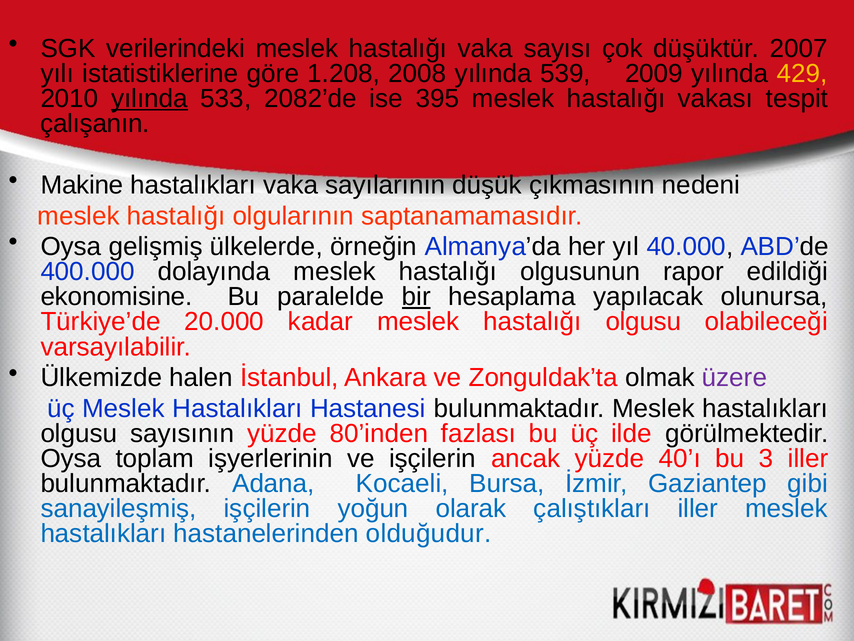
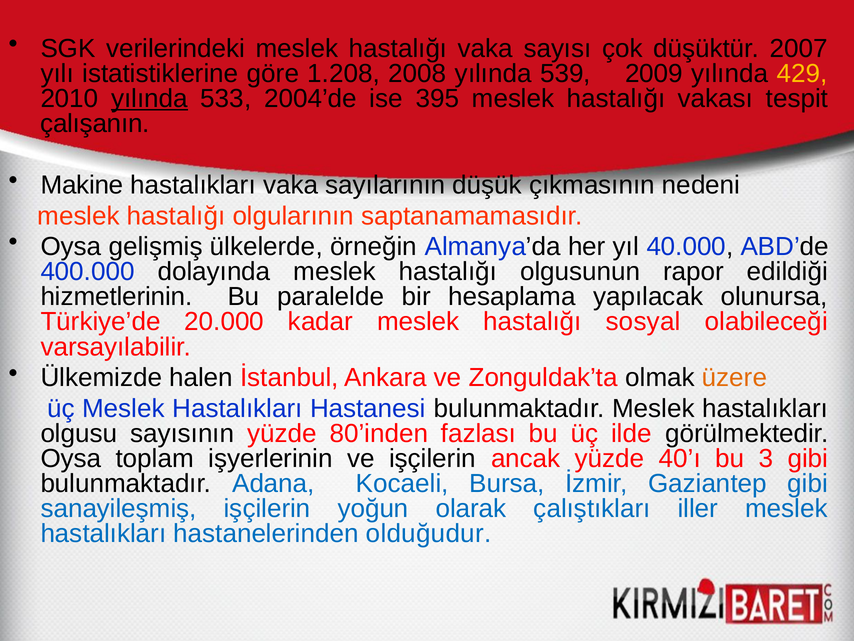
2082’de: 2082’de -> 2004’de (311, 99)
ekonomisine: ekonomisine -> hizmetlerinin (117, 297)
bir underline: present -> none (416, 297)
hastalığı olgusu: olgusu -> sosyal (643, 322)
üzere colour: purple -> orange (735, 377)
3 iller: iller -> gibi (808, 458)
